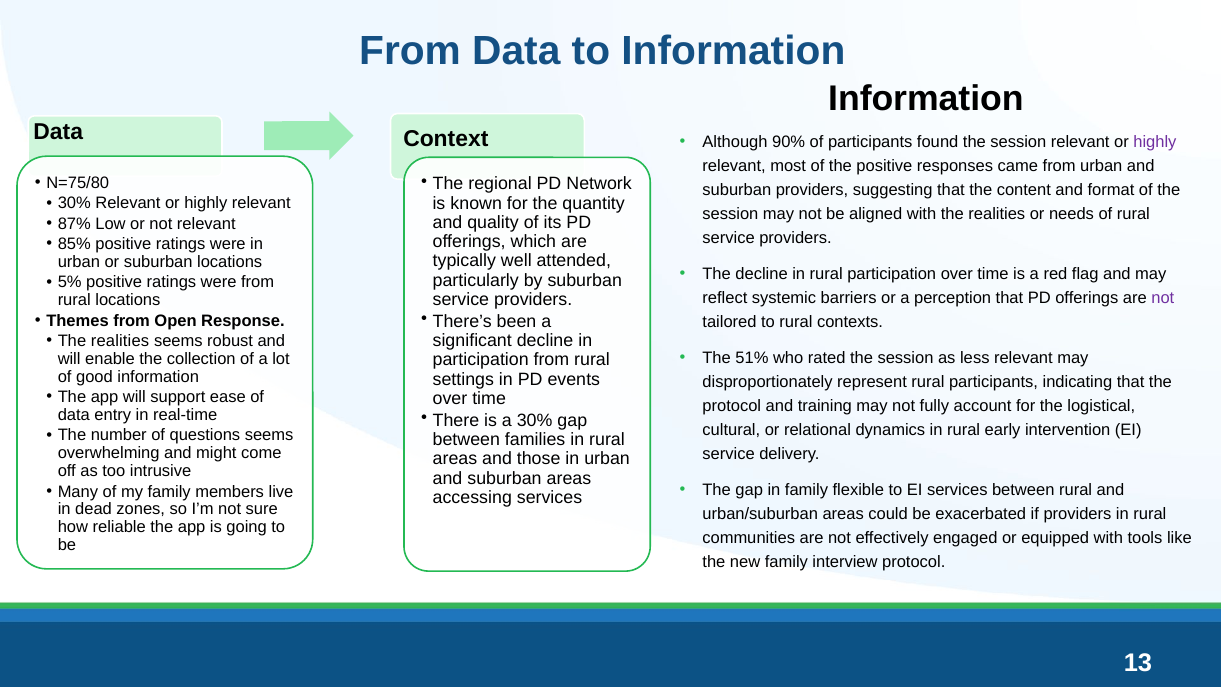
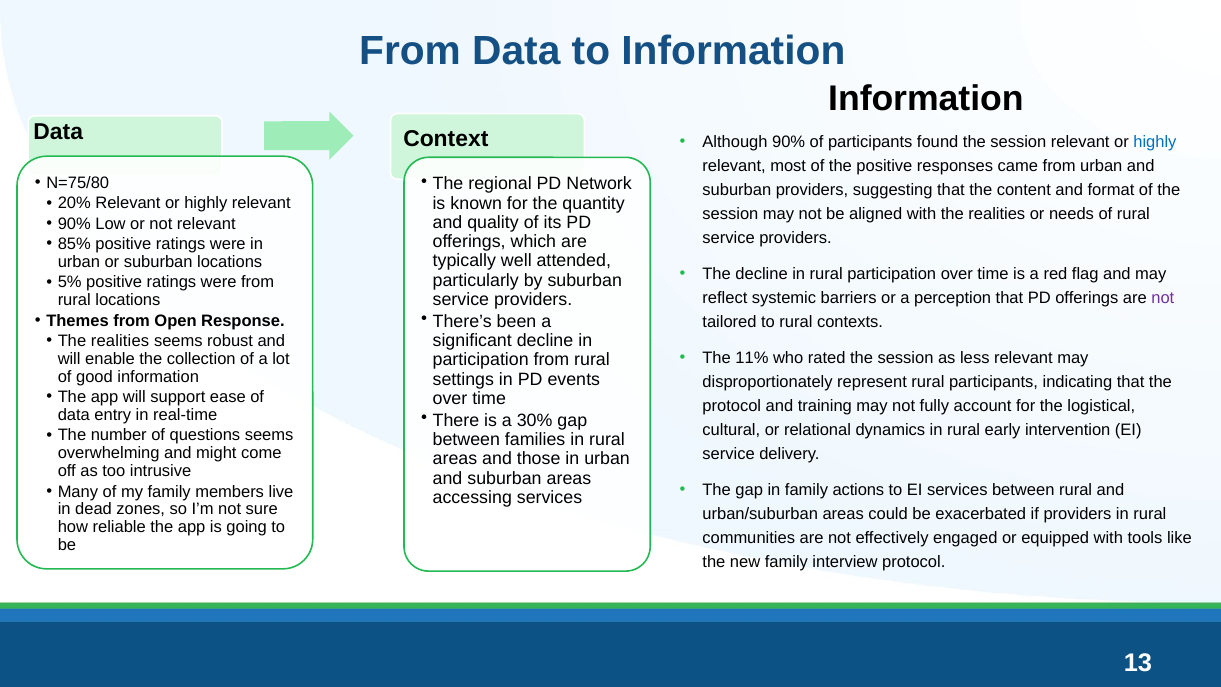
highly colour: purple -> blue (1155, 142)
30%: 30% -> 20% (74, 203)
87%: 87% -> 90% (74, 224)
51%: 51% -> 11% (752, 358)
flexible: flexible -> actions (858, 490)
